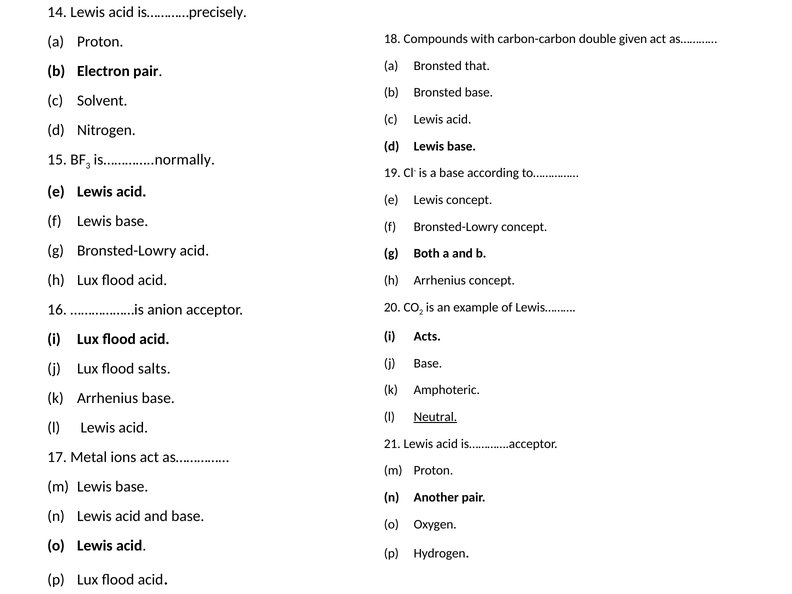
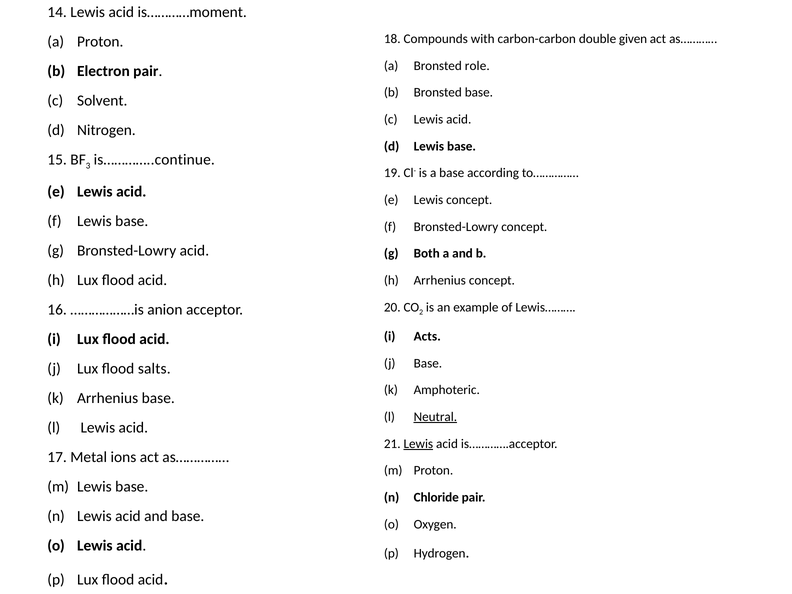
is…………precisely: is…………precisely -> is…………moment (192, 12)
that: that -> role (477, 66)
is…………..normally: is…………..normally -> is…………..continue (154, 160)
Lewis underline: none -> present (418, 444)
Another: Another -> Chloride (436, 497)
